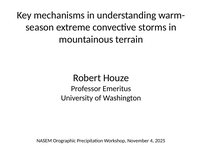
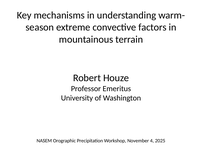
storms: storms -> factors (152, 27)
